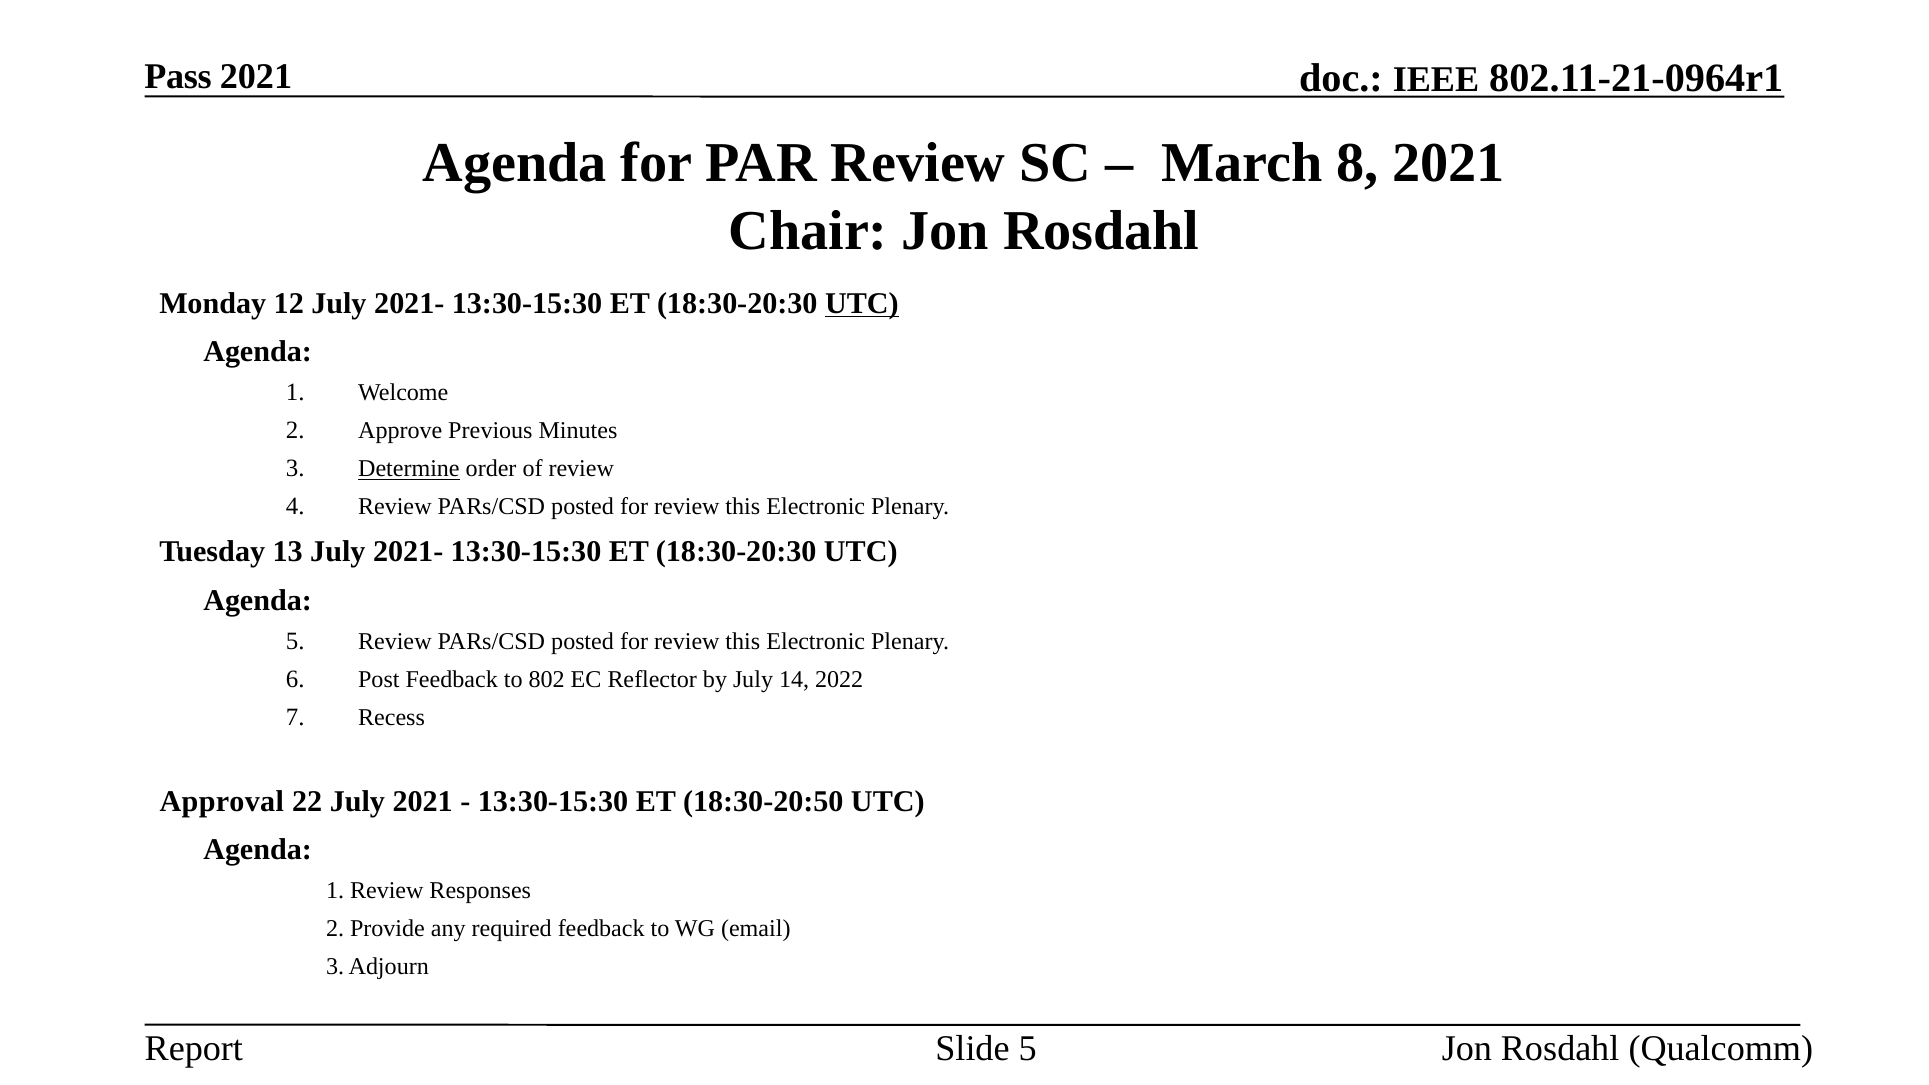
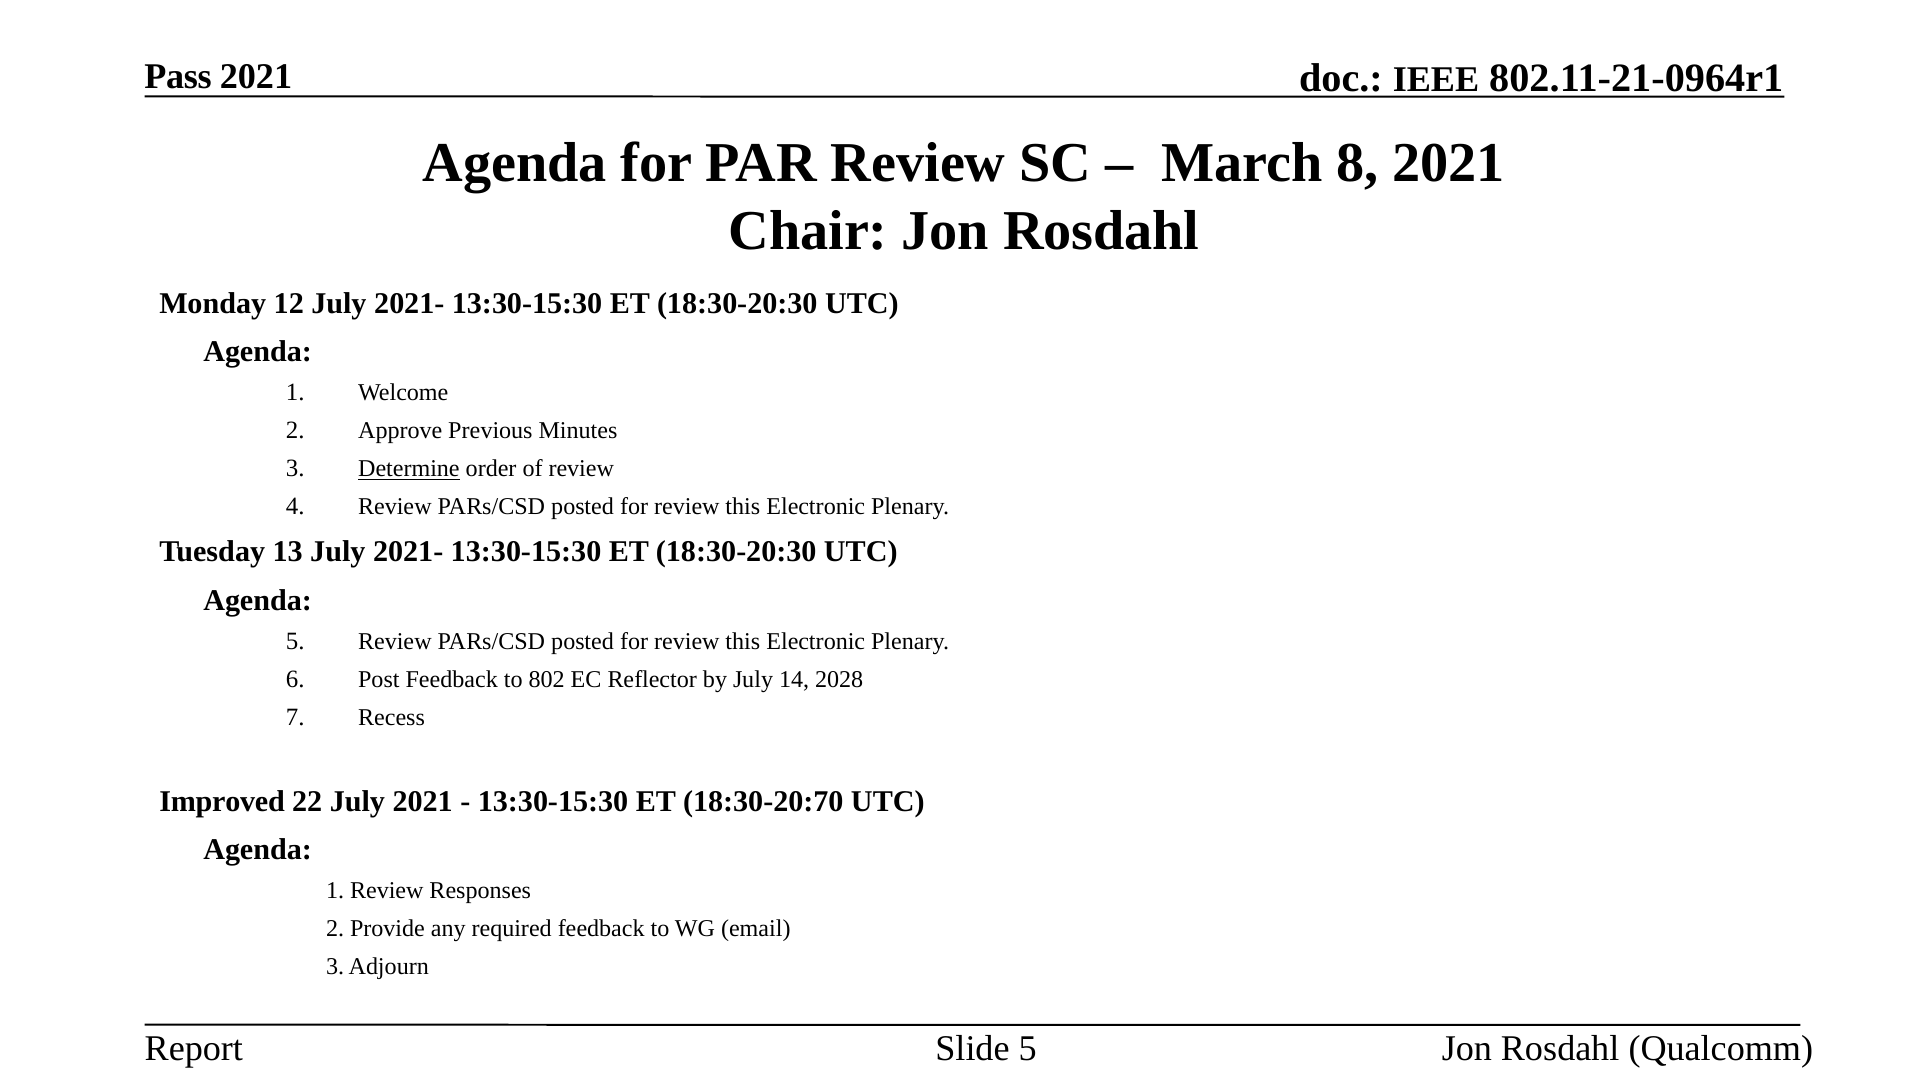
UTC underline: present -> none (862, 304)
2022: 2022 -> 2028 (839, 679)
Approval: Approval -> Improved (222, 801)
18:30-20:50: 18:30-20:50 -> 18:30-20:70 (763, 801)
